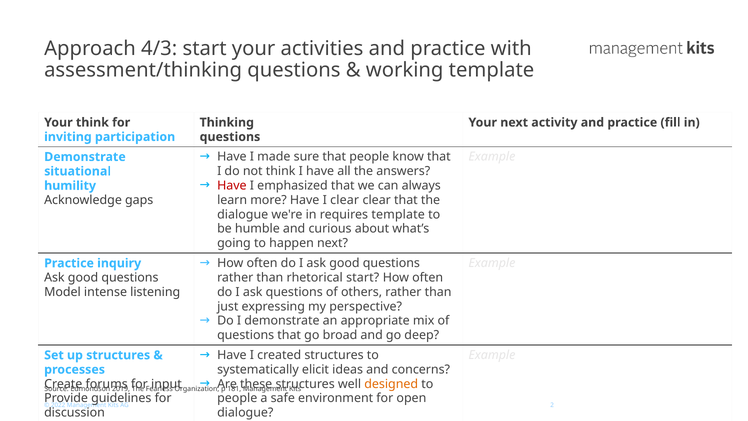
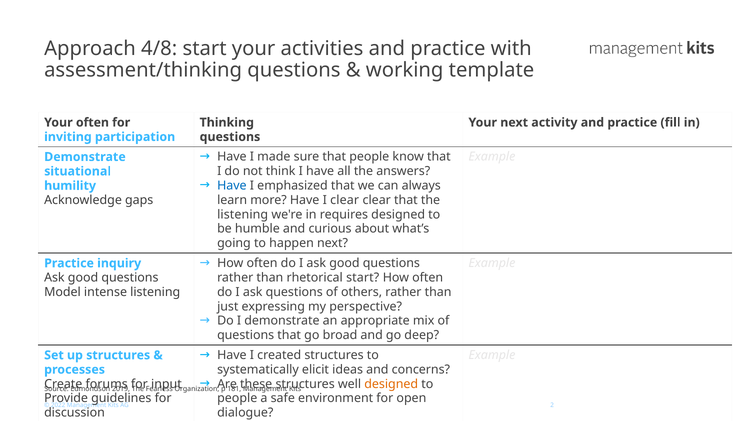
4/3: 4/3 -> 4/8 (159, 48)
Your think: think -> often (92, 122)
Have colour: red -> blue (232, 186)
dialogue: dialogue -> listening (243, 214)
requires template: template -> designed (398, 214)
